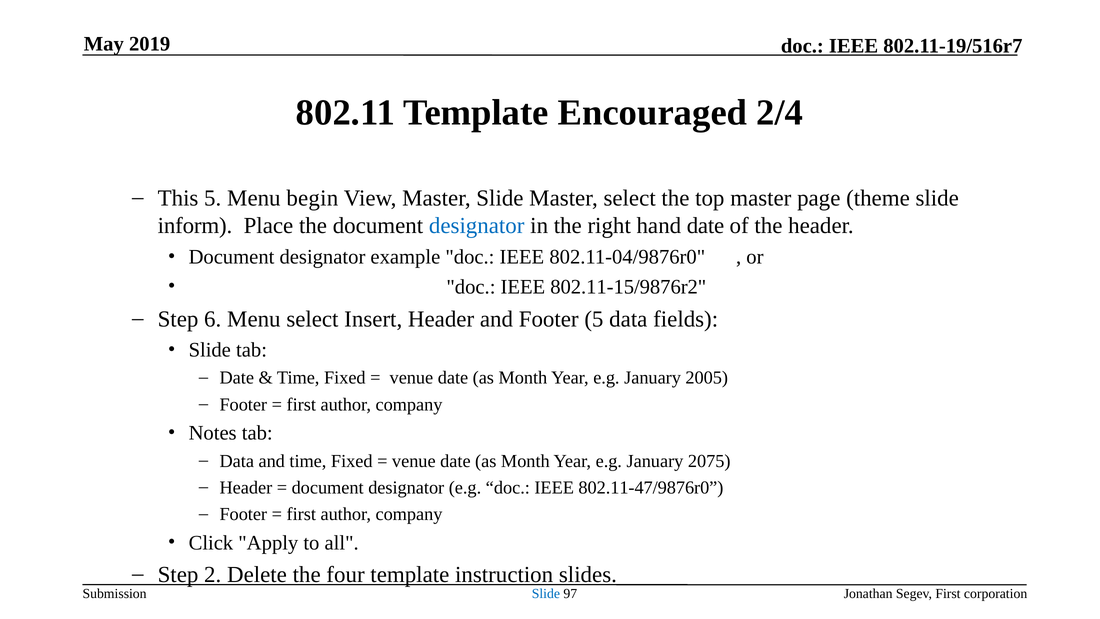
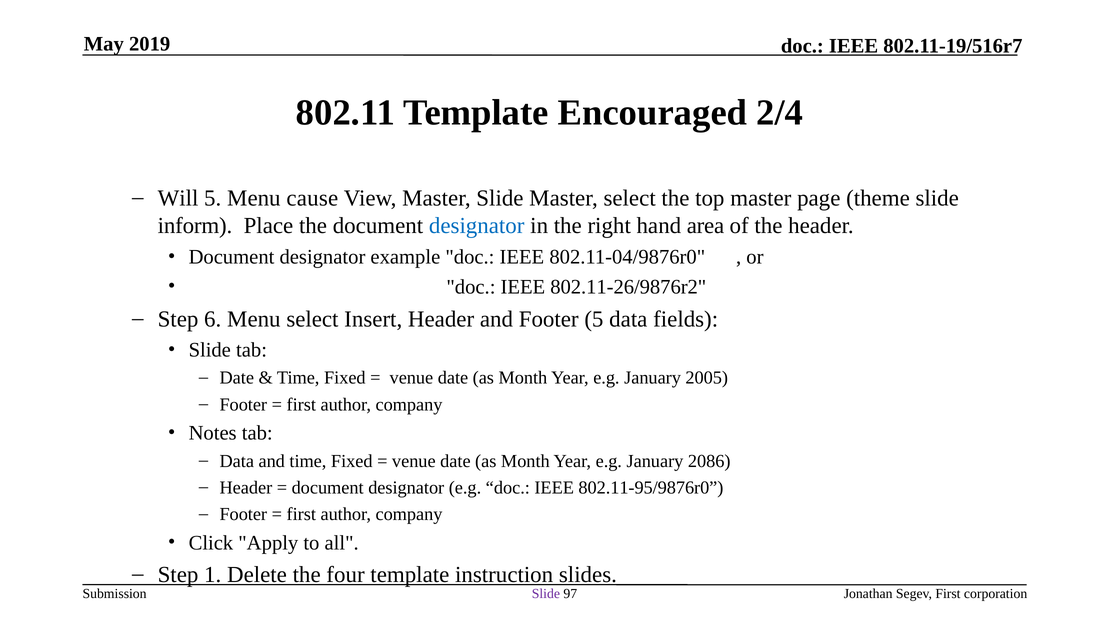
This: This -> Will (178, 198)
begin: begin -> cause (312, 198)
hand date: date -> area (705, 226)
802.11-15/9876r2: 802.11-15/9876r2 -> 802.11-26/9876r2 (628, 287)
2075: 2075 -> 2086 (709, 461)
802.11-47/9876r0: 802.11-47/9876r0 -> 802.11-95/9876r0 (651, 487)
2: 2 -> 1 (213, 575)
Slide colour: blue -> purple (546, 593)
